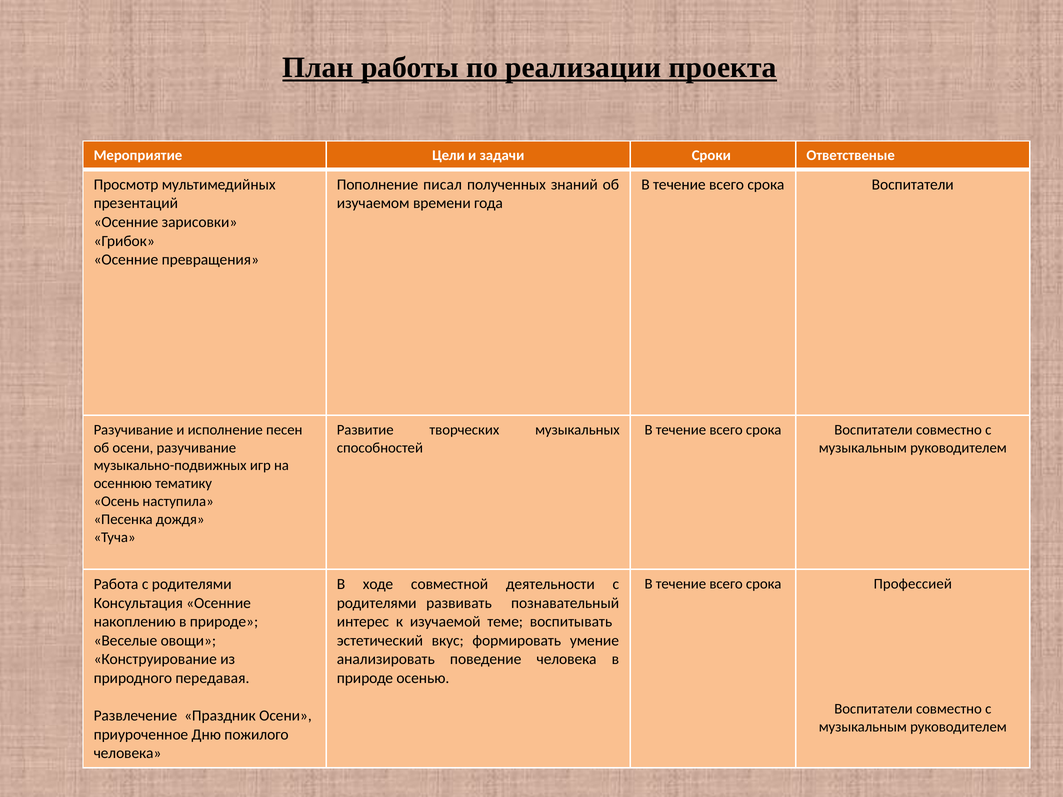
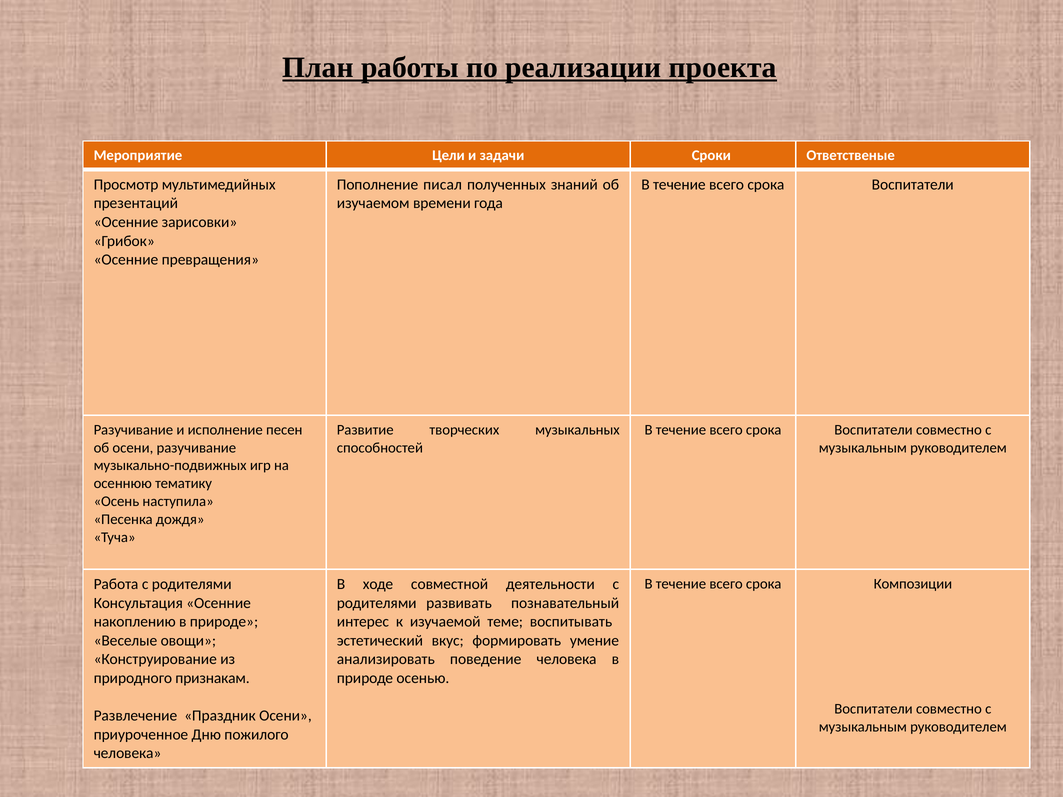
Профессией: Профессией -> Композиции (913, 584)
передавая: передавая -> признакам (213, 678)
